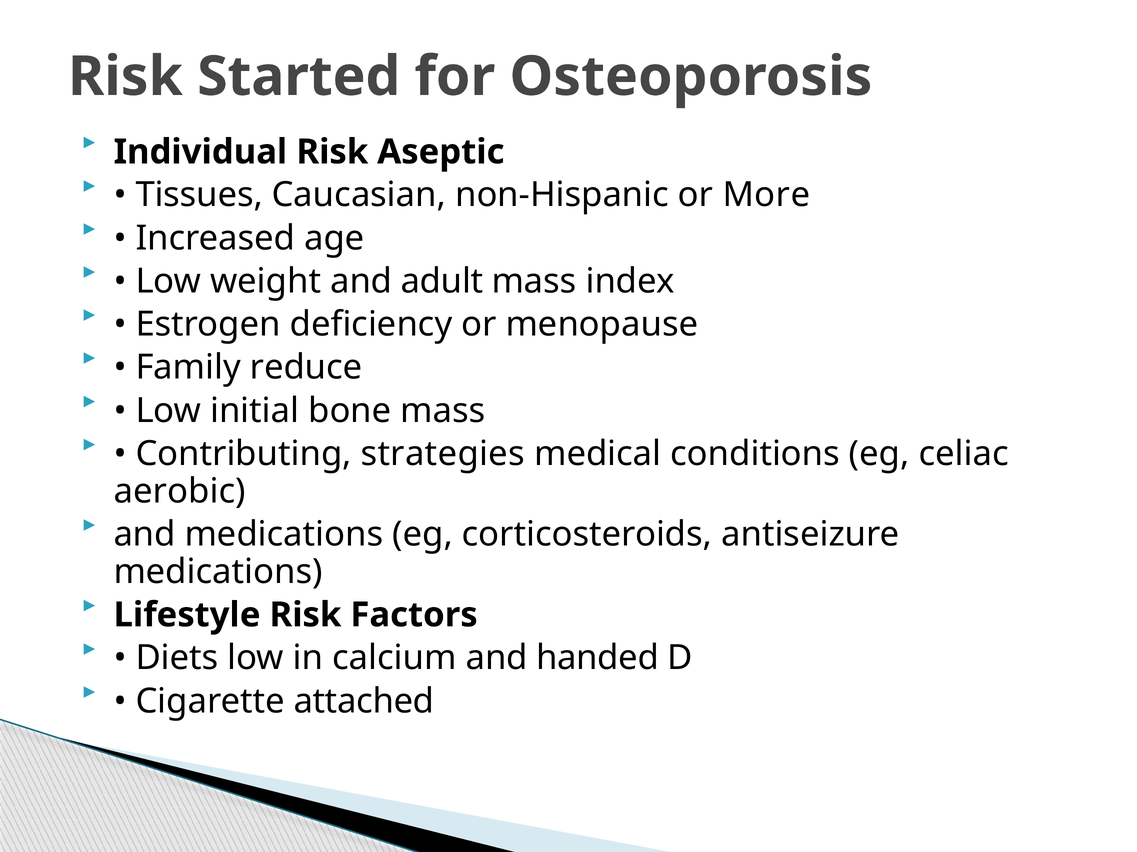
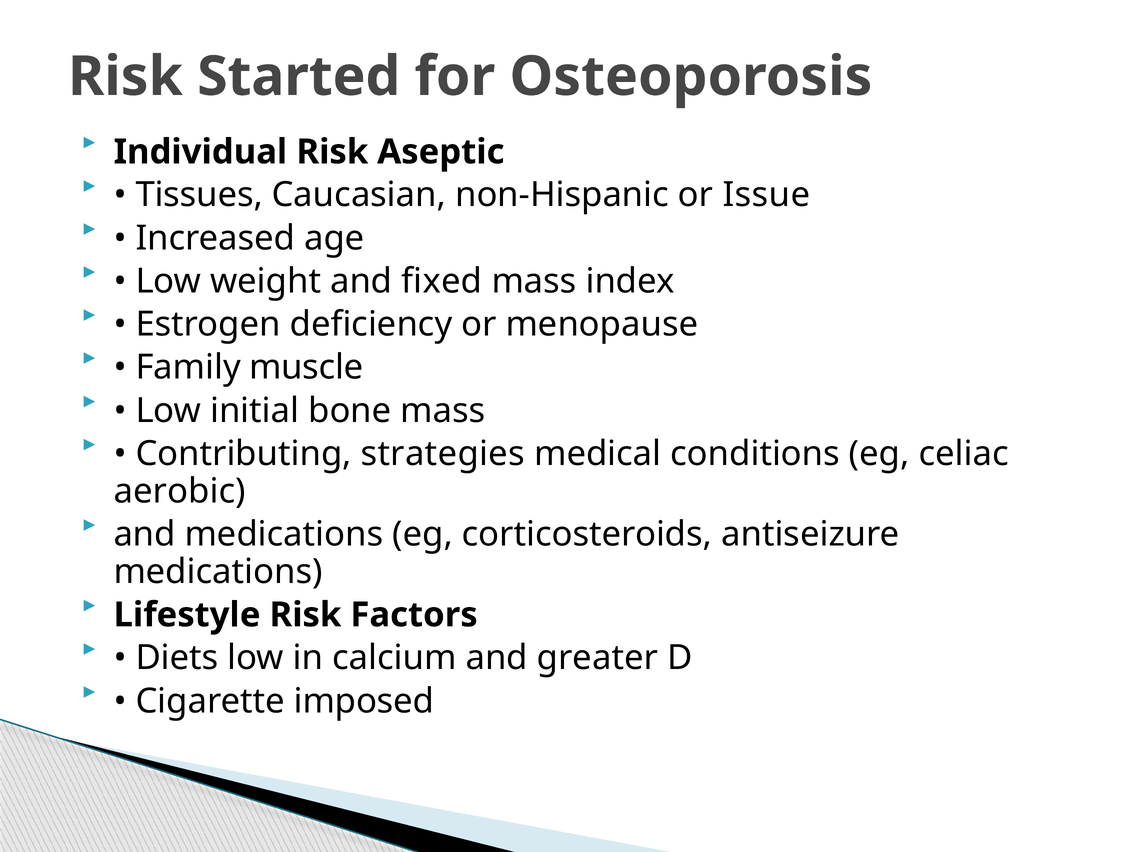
More: More -> Issue (766, 195)
adult: adult -> fixed (442, 282)
reduce: reduce -> muscle (306, 368)
handed: handed -> greater (597, 659)
attached: attached -> imposed (364, 702)
